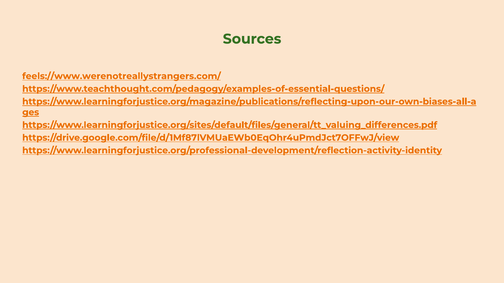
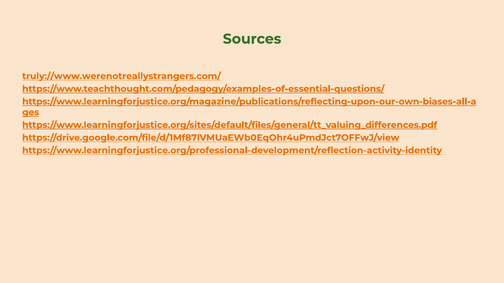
feels://www.werenotreallystrangers.com/: feels://www.werenotreallystrangers.com/ -> truly://www.werenotreallystrangers.com/ (122, 76)
